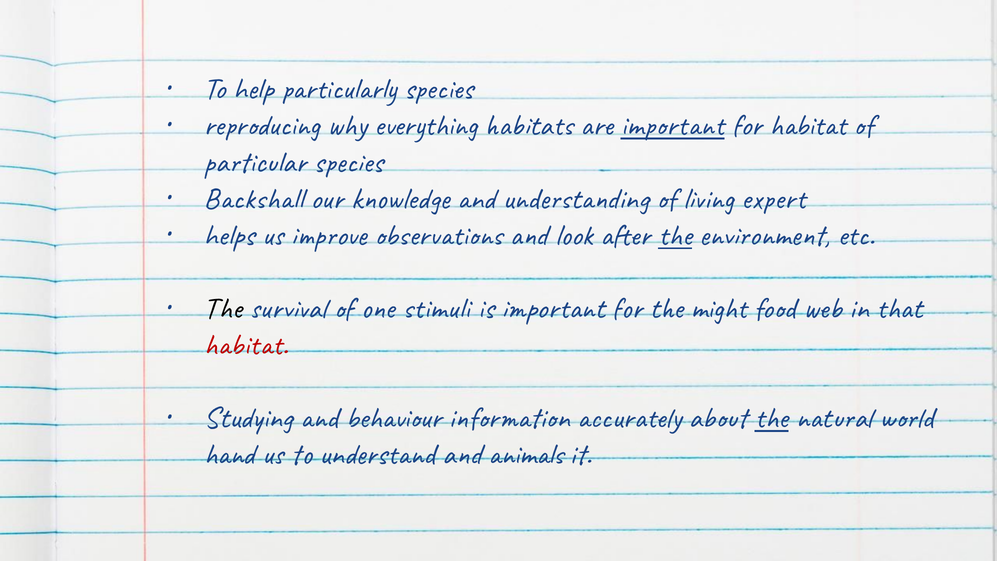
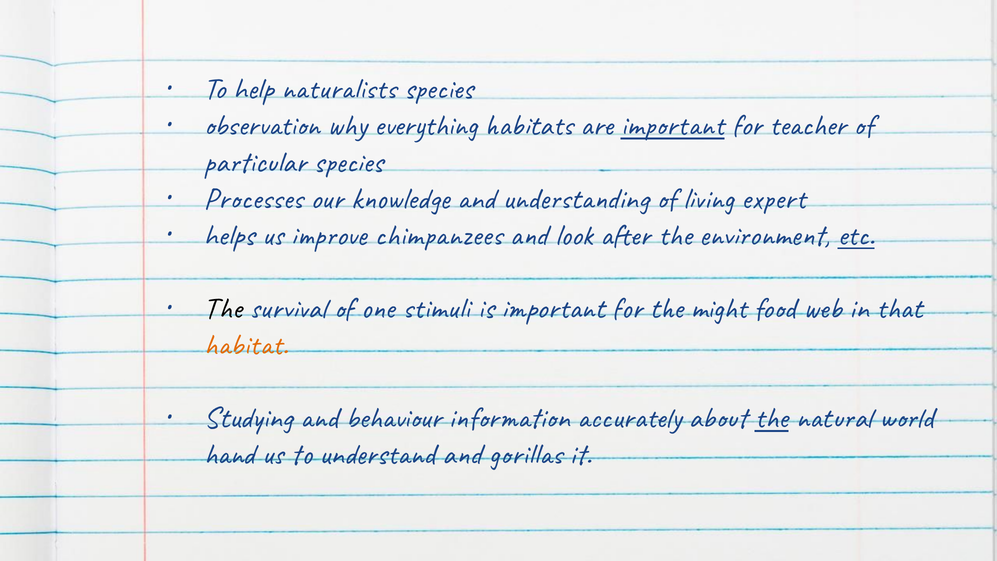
particularly: particularly -> naturalists (339, 89)
reproducing: reproducing -> observation (262, 125)
for habitat: habitat -> teacher (808, 125)
Backshall: Backshall -> Processes (254, 198)
observations: observations -> chimpanzees (438, 235)
the underline: present -> none (675, 235)
etc underline: none -> present (856, 235)
habitat colour: red -> orange (246, 345)
animals: animals -> gorillas (526, 454)
